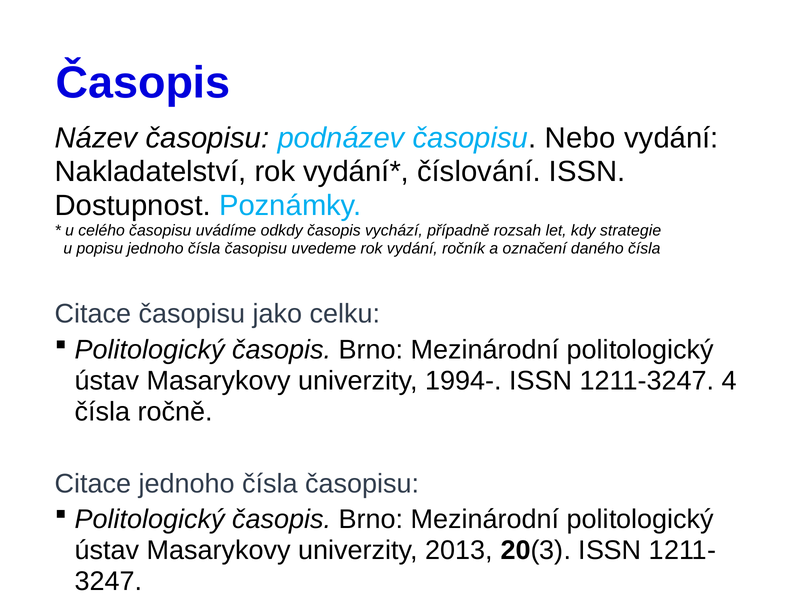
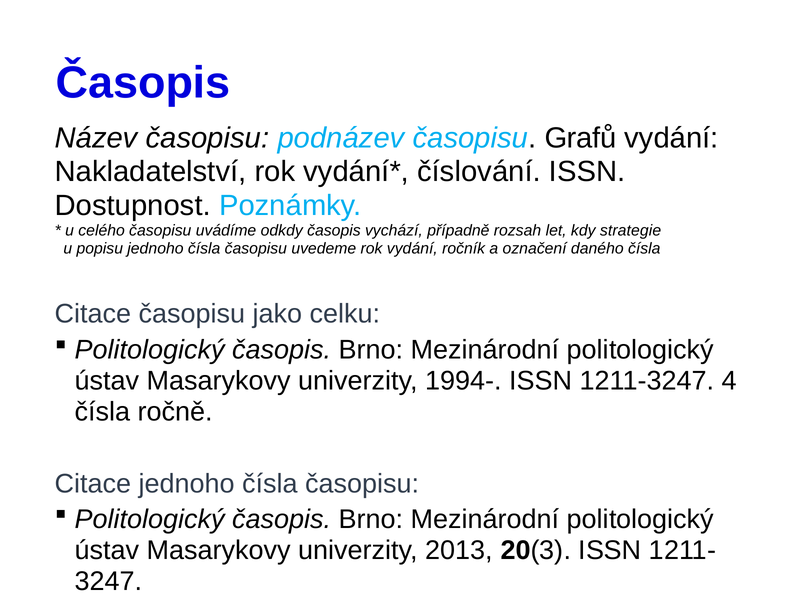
Nebo: Nebo -> Grafů (581, 138)
